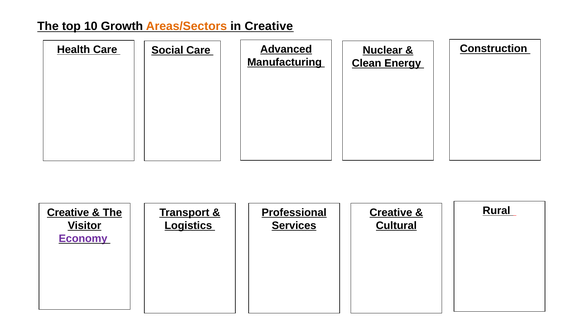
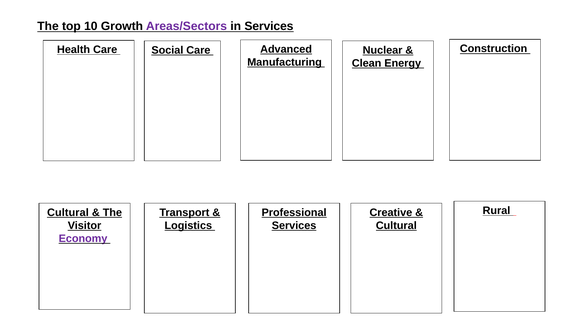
Areas/Sectors colour: orange -> purple (186, 26)
in Creative: Creative -> Services (269, 26)
Creative: Creative -> Cultural (68, 213)
